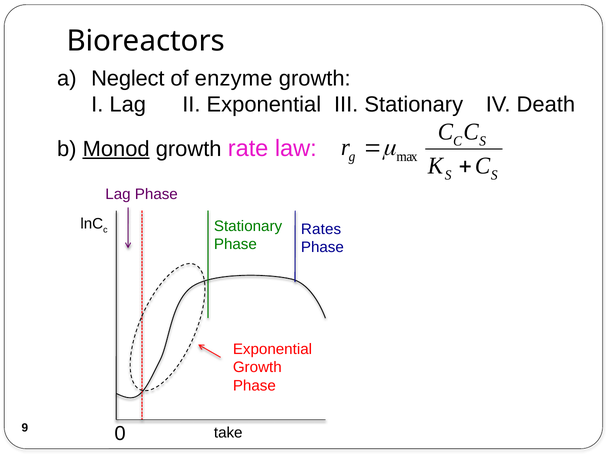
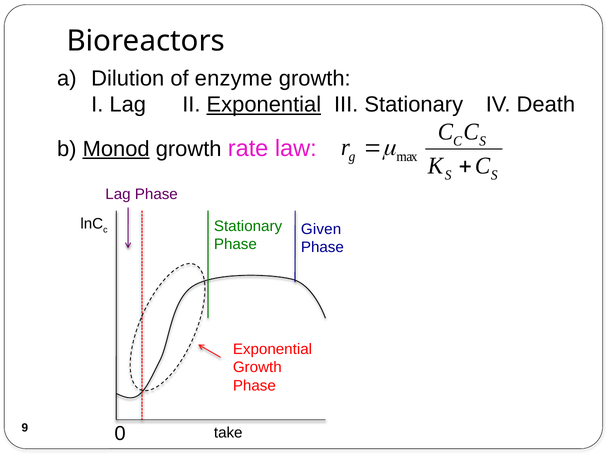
Neglect: Neglect -> Dilution (128, 79)
Exponential underline: none -> present (264, 105)
Rates: Rates -> Given (321, 229)
